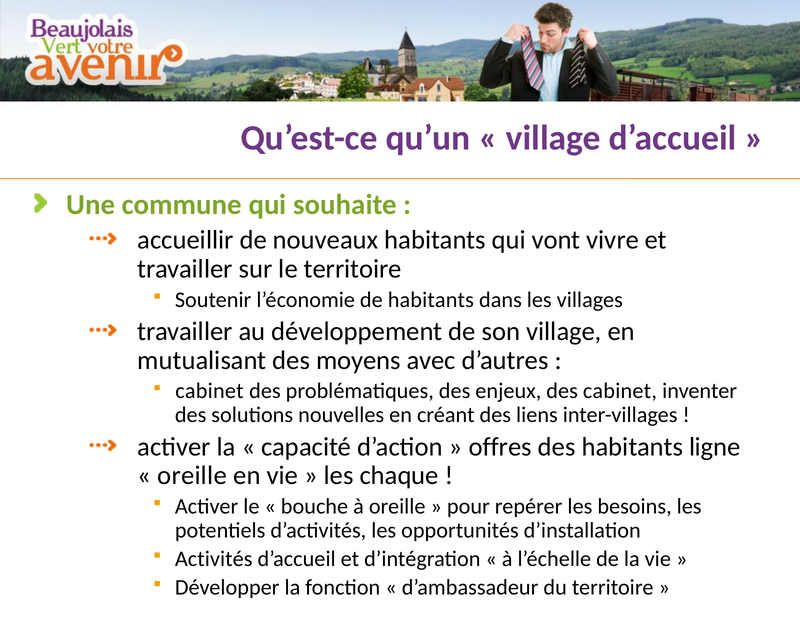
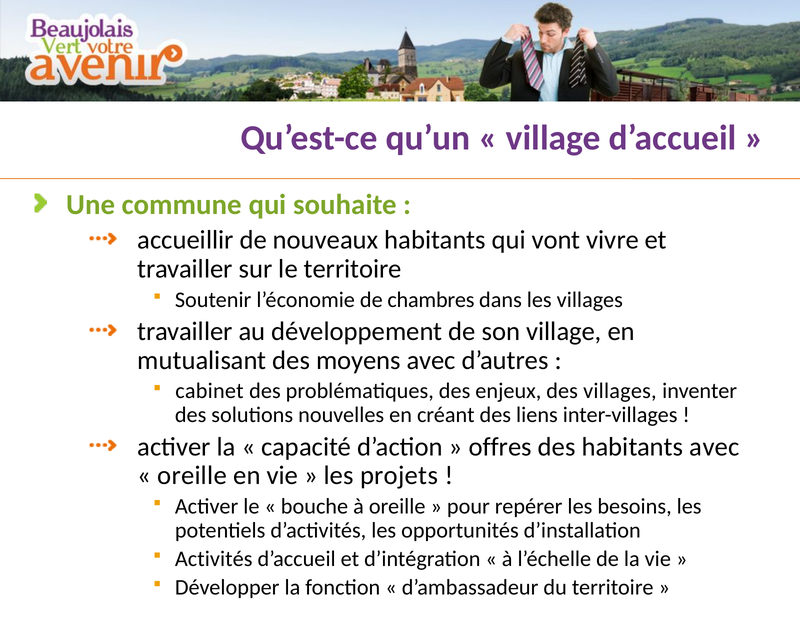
de habitants: habitants -> chambres (431, 300)
des cabinet: cabinet -> villages (620, 391)
habitants ligne: ligne -> avec (715, 447)
chaque: chaque -> projets (399, 475)
